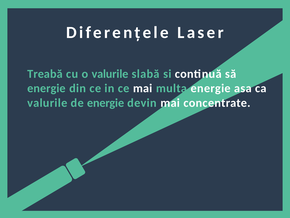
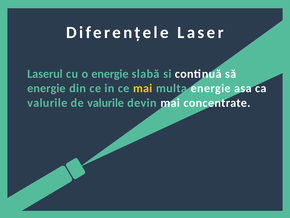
Treabă: Treabă -> Laserul (45, 74)
o valurile: valurile -> energie (110, 74)
mai colour: white -> yellow (143, 88)
de energie: energie -> valurile (106, 103)
